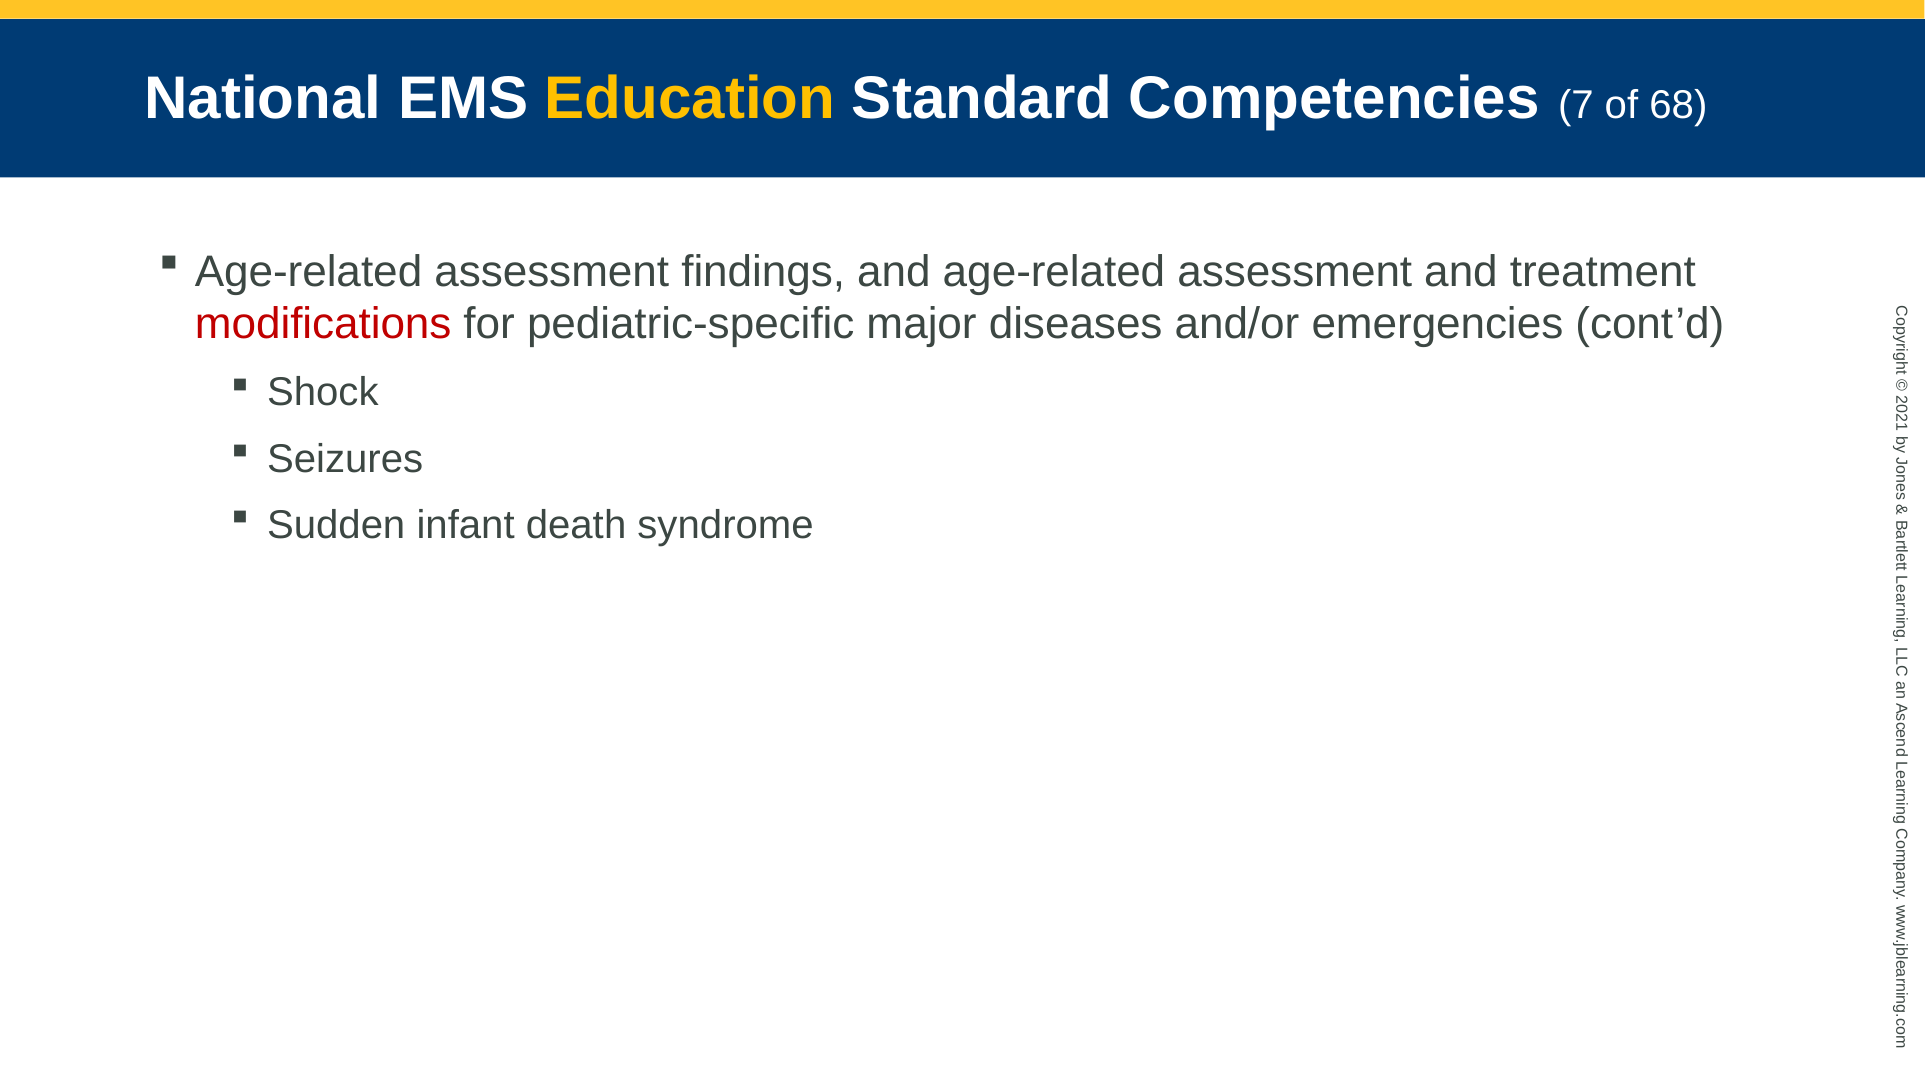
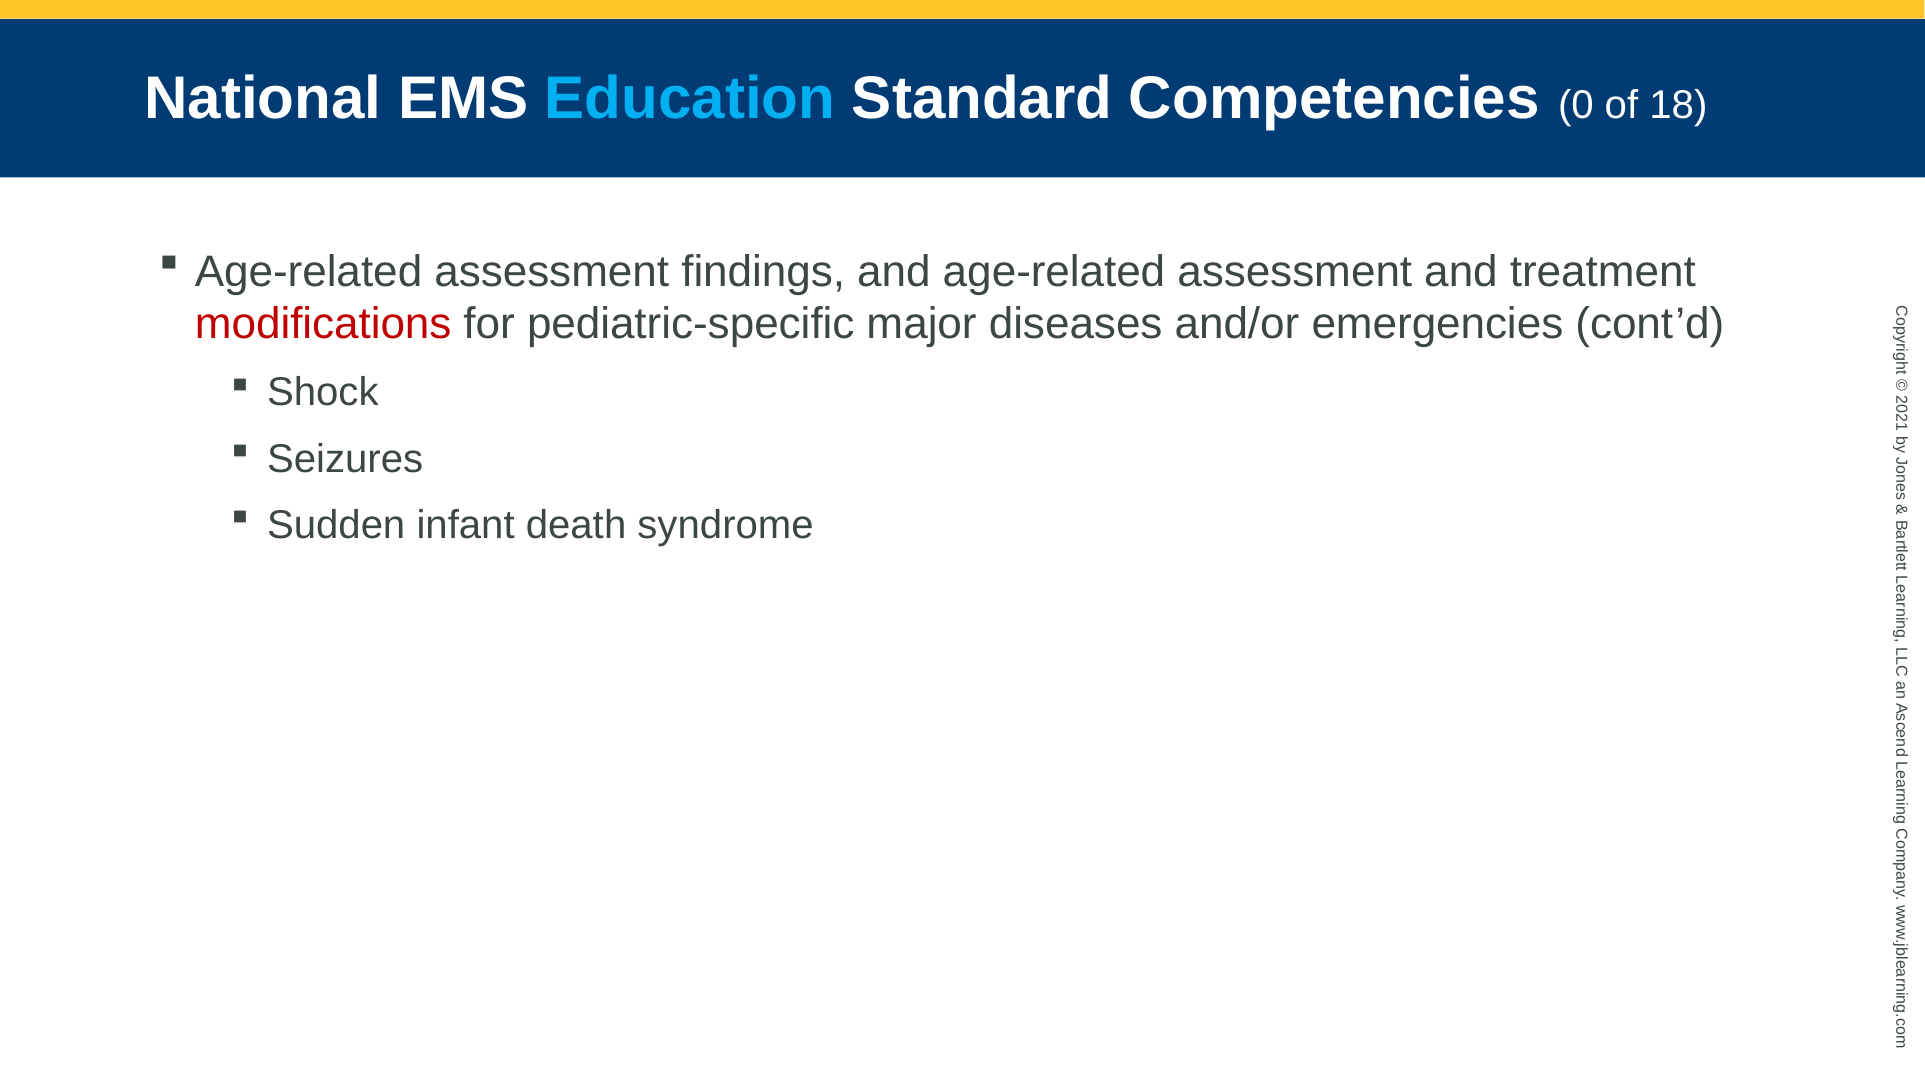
Education colour: yellow -> light blue (690, 99)
Competencies 7: 7 -> 0 (1576, 105)
68: 68 -> 18 (1678, 105)
